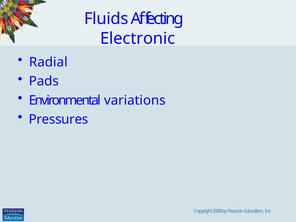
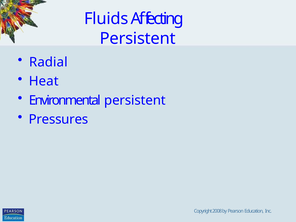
Electronic: Electronic -> Persistent (138, 38)
Pads: Pads -> Heat (44, 81)
Environmental variations: variations -> persistent (135, 100)
